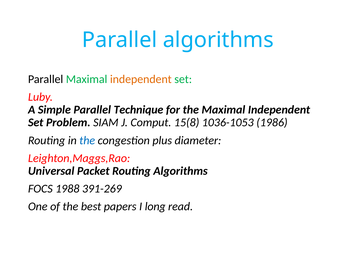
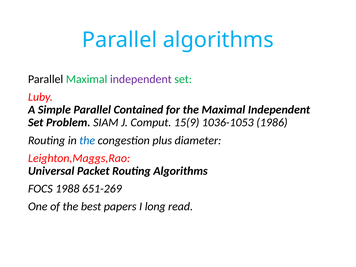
independent colour: orange -> purple (141, 79)
Technique: Technique -> Contained (138, 110)
15(8: 15(8 -> 15(9 (187, 123)
391-269: 391-269 -> 651-269 (102, 189)
